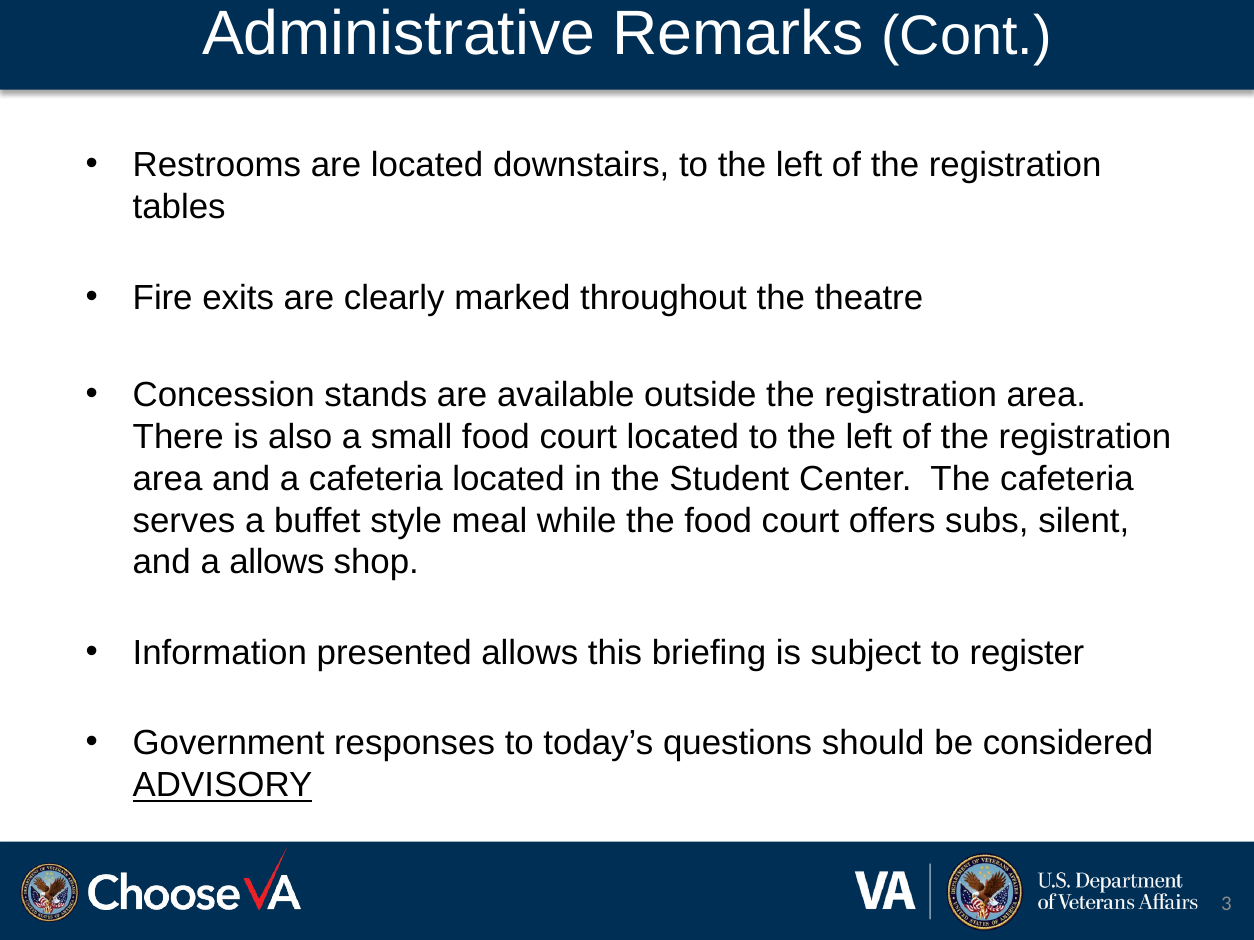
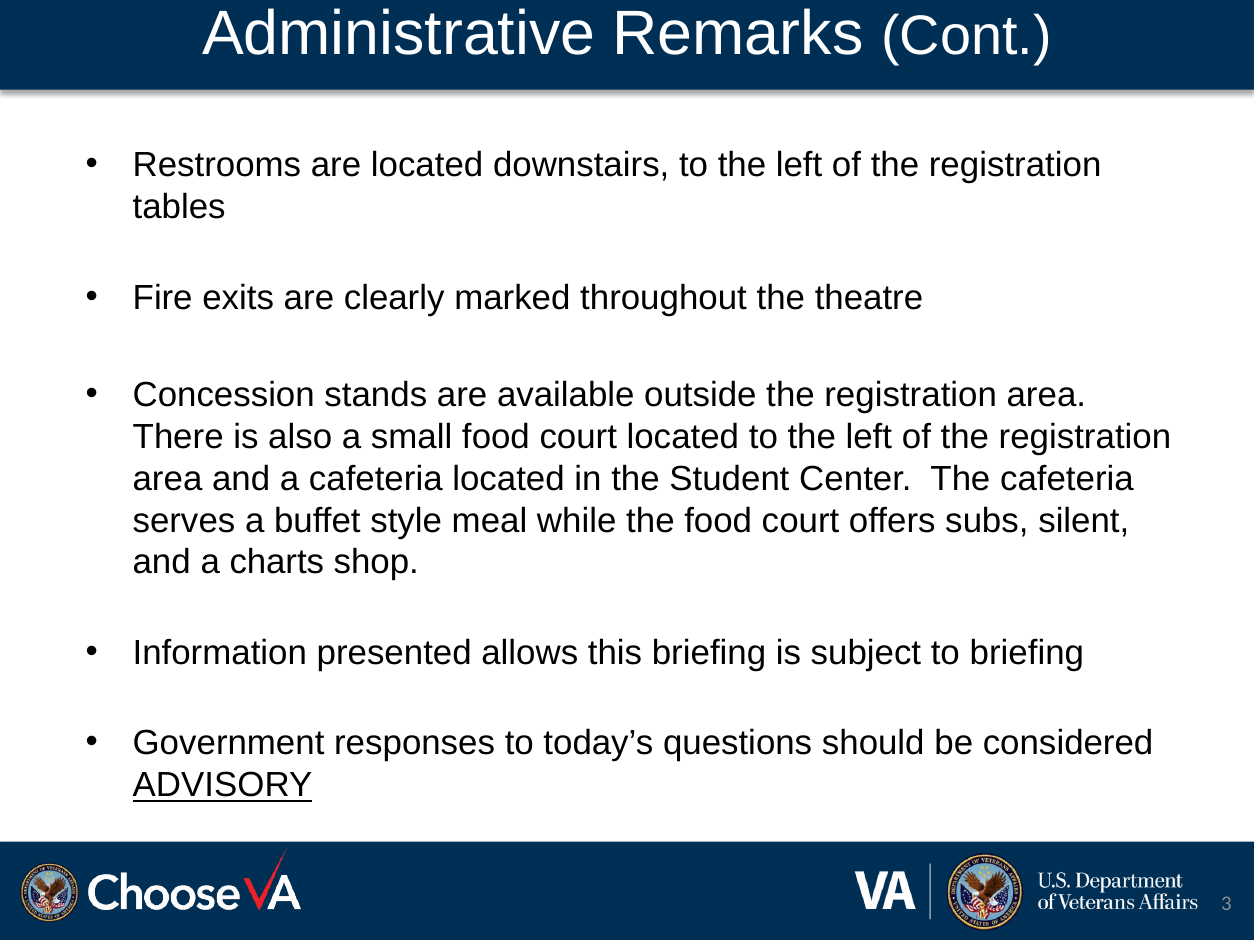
a allows: allows -> charts (277, 563)
to register: register -> briefing (1027, 653)
